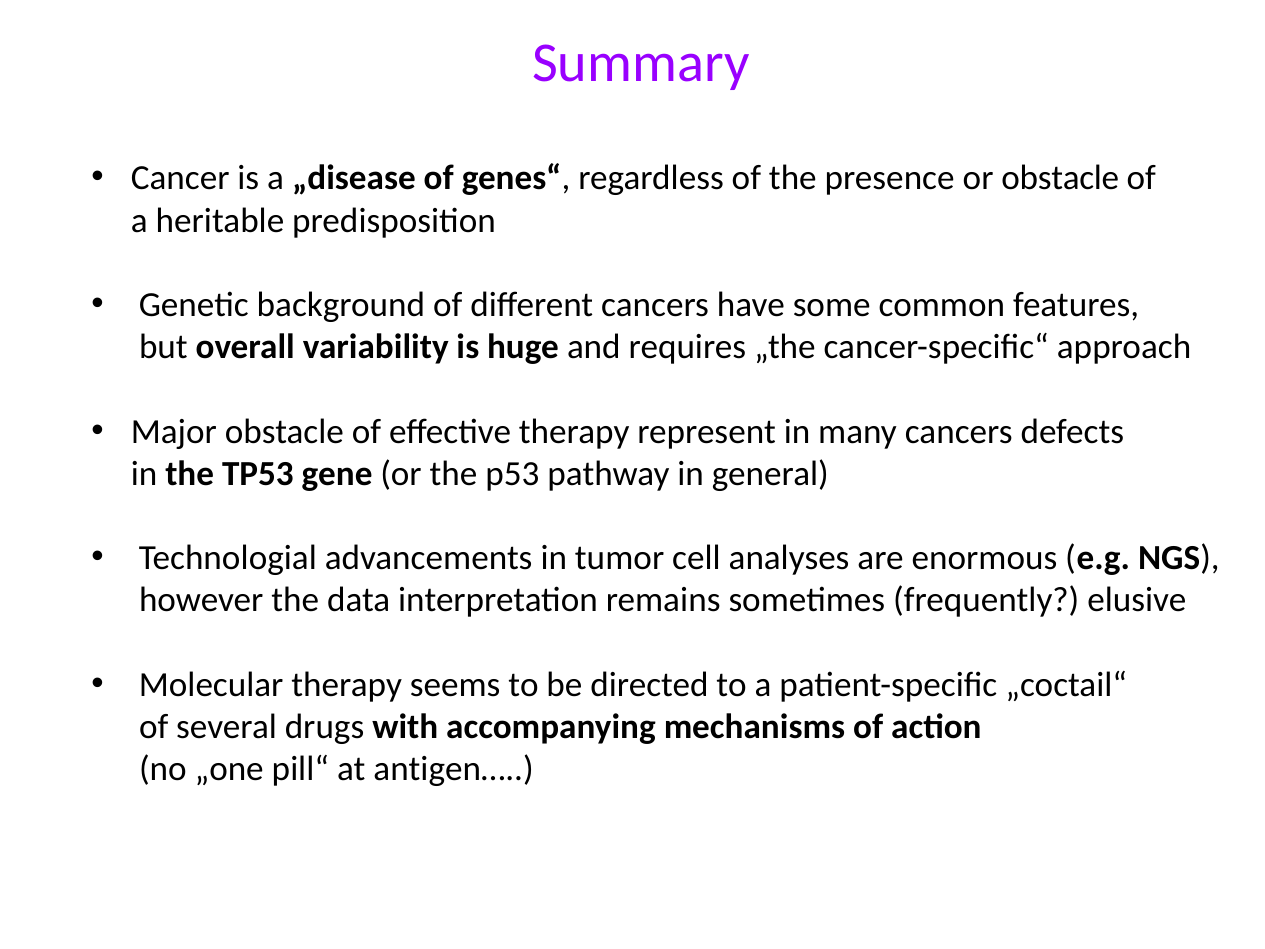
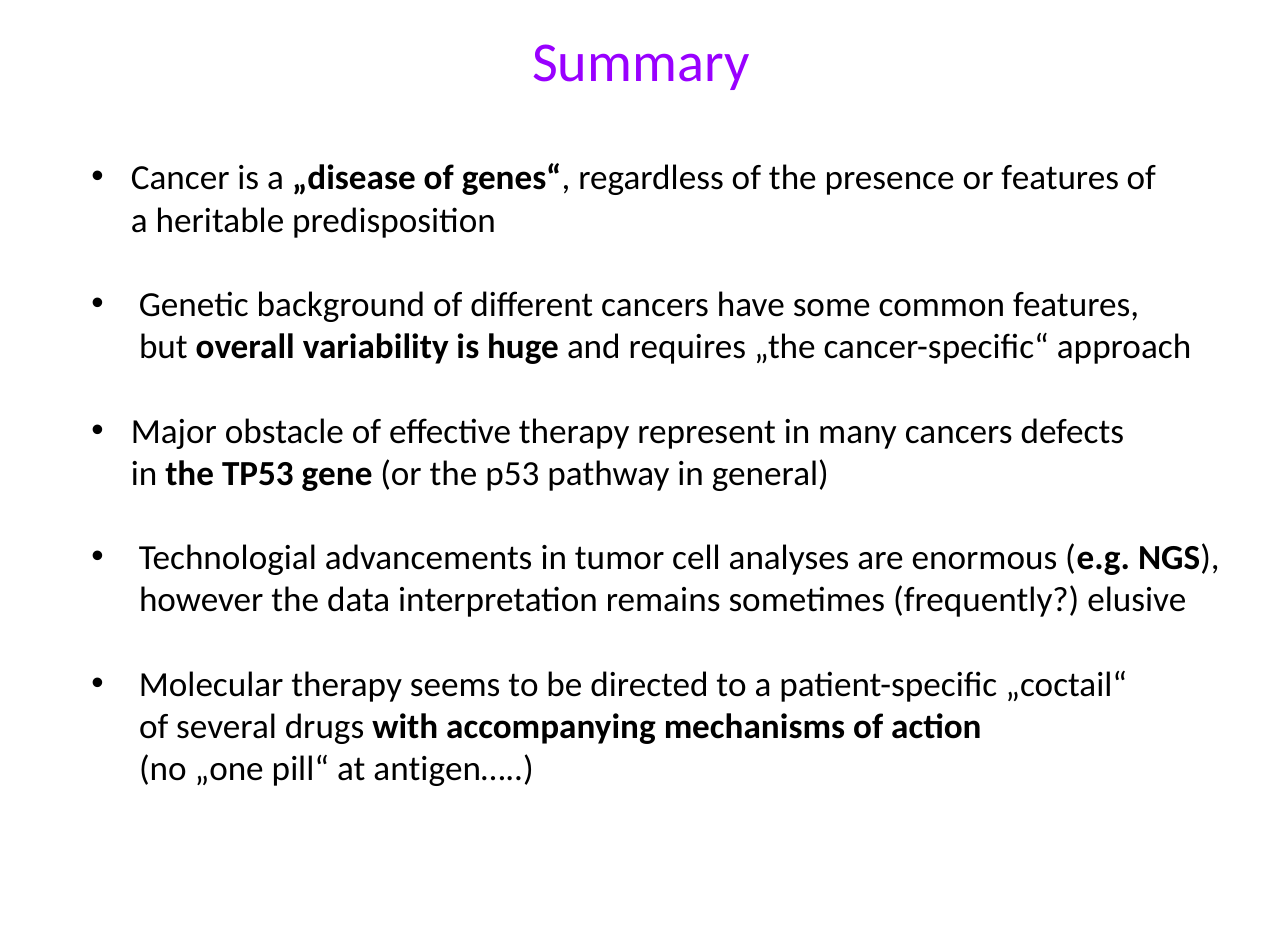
or obstacle: obstacle -> features (1060, 178)
